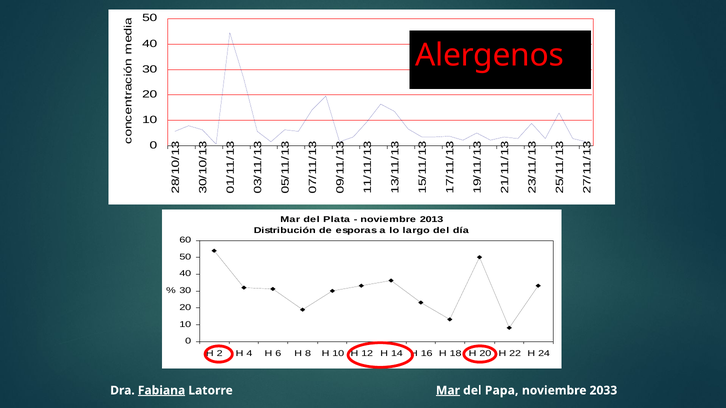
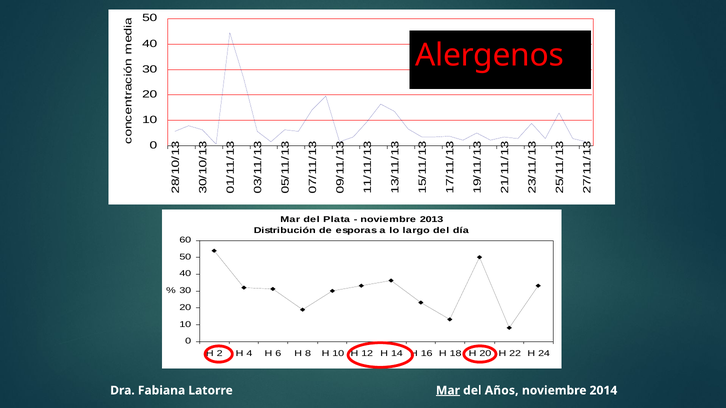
Fabiana underline: present -> none (162, 391)
Papa: Papa -> Años (502, 391)
2033: 2033 -> 2014 (603, 391)
